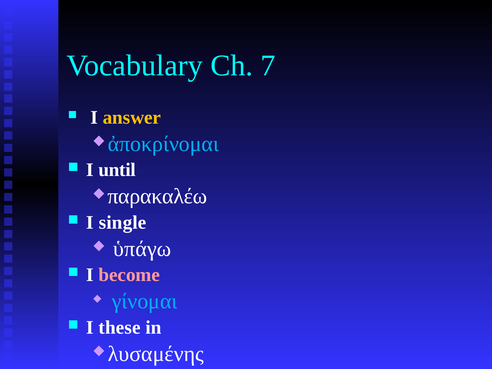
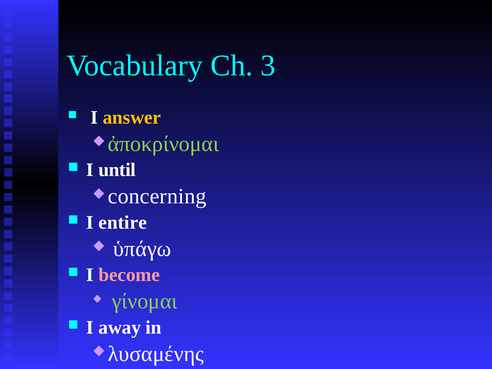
7: 7 -> 3 (268, 66)
ἀποκρίνομαι colour: light blue -> light green (163, 144)
παρακαλέω: παρακαλέω -> concerning (157, 196)
single: single -> entire (123, 222)
γίνομαι colour: light blue -> light green (145, 301)
these: these -> away (120, 327)
